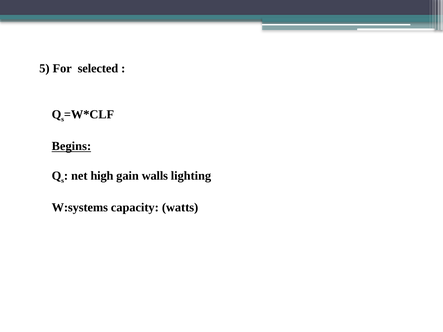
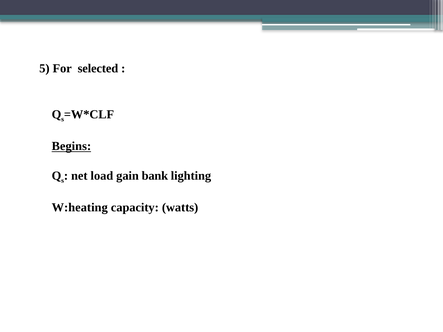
high: high -> load (102, 176)
walls: walls -> bank (155, 176)
W:systems: W:systems -> W:heating (80, 207)
